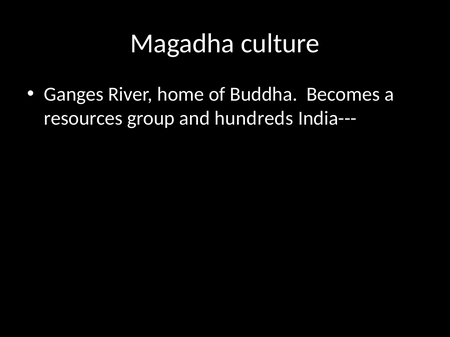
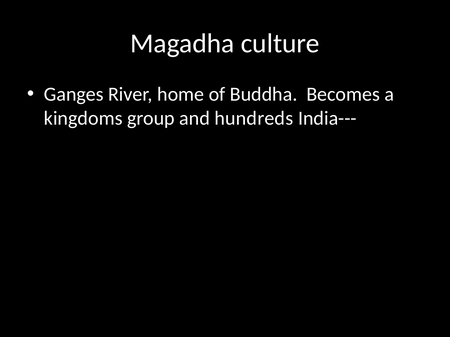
resources: resources -> kingdoms (83, 118)
